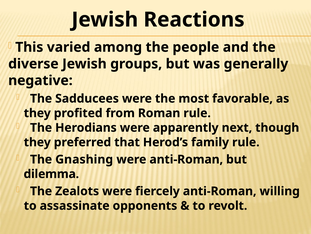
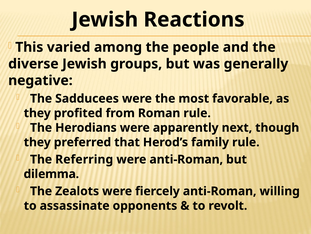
Gnashing: Gnashing -> Referring (84, 159)
